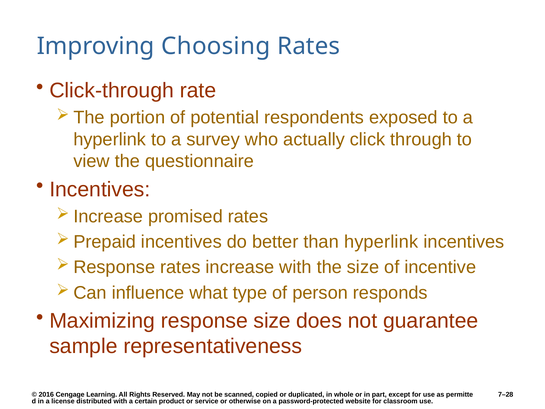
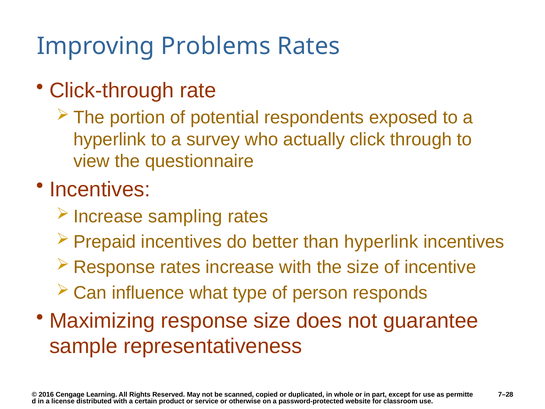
Choosing: Choosing -> Problems (216, 46)
promised: promised -> sampling (185, 216)
